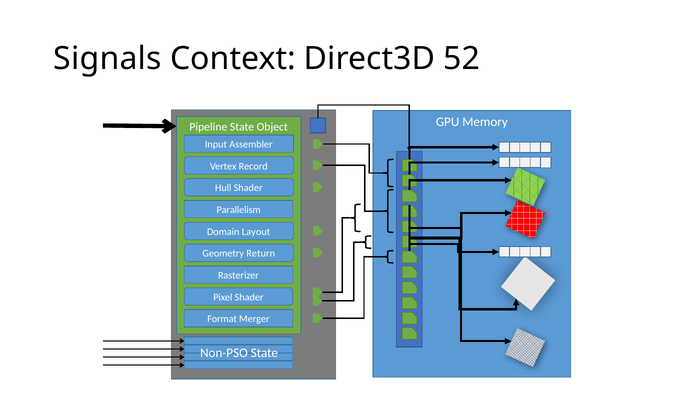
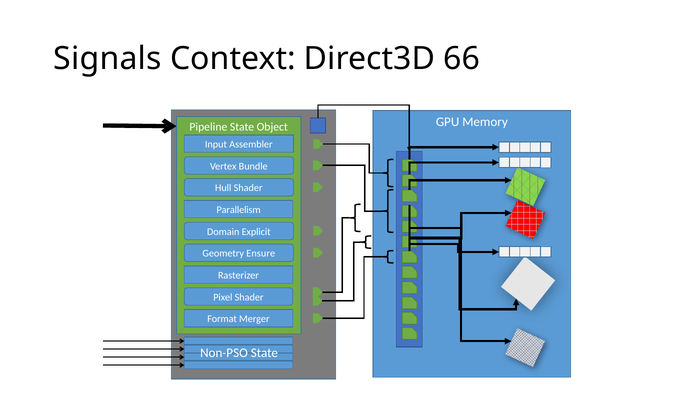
52: 52 -> 66 (462, 59)
Record: Record -> Bundle (253, 166)
Layout: Layout -> Explicit (256, 232)
Return: Return -> Ensure (261, 254)
